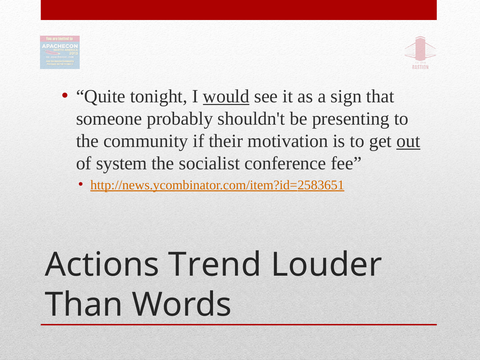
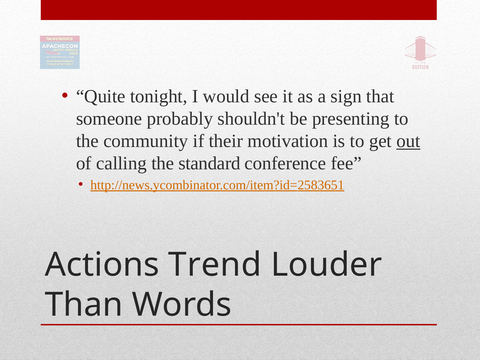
would underline: present -> none (226, 96)
system: system -> calling (121, 163)
socialist: socialist -> standard (209, 163)
